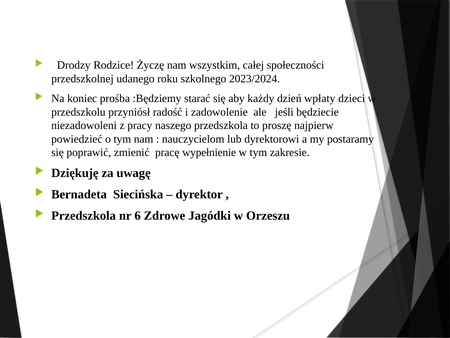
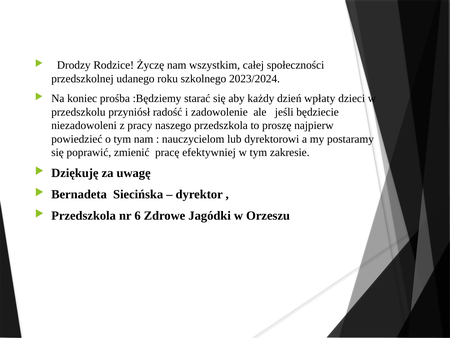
wypełnienie: wypełnienie -> efektywniej (209, 152)
